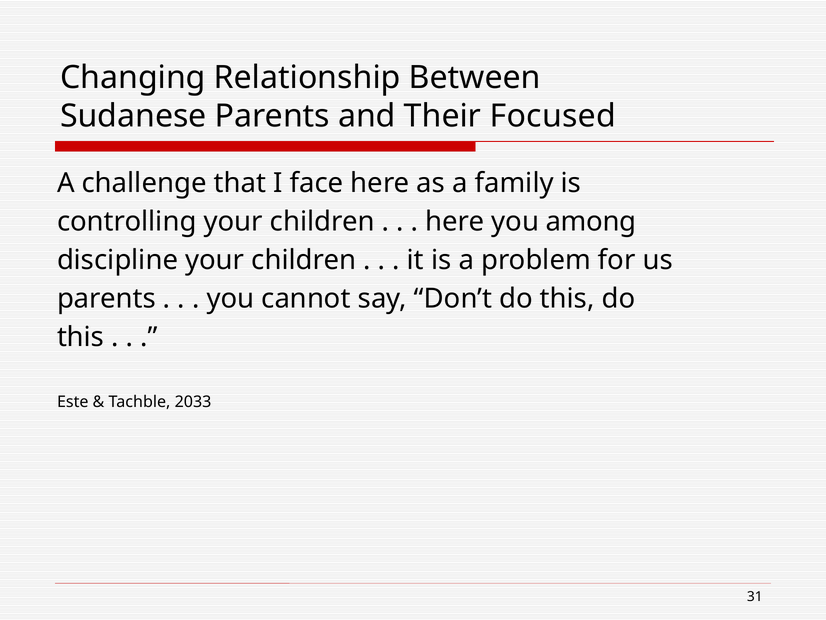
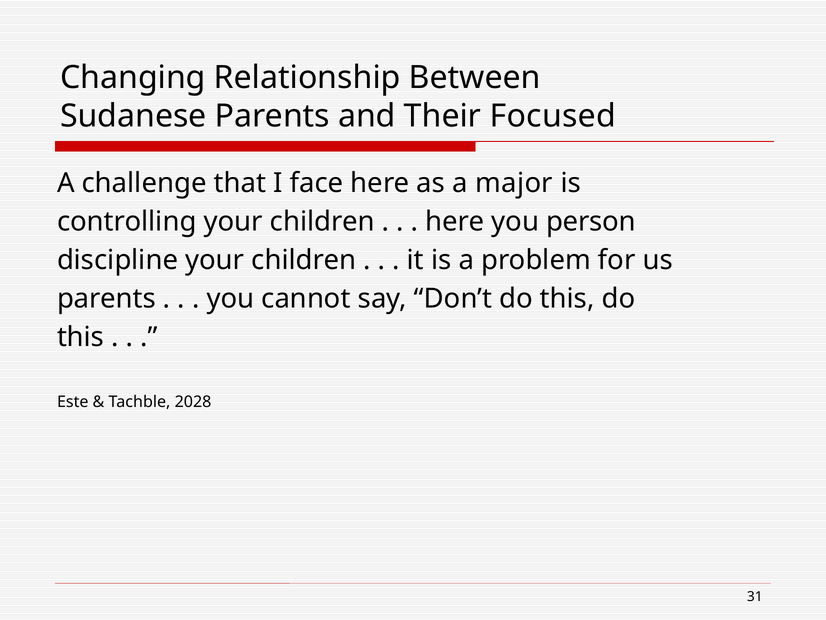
family: family -> major (514, 183)
among: among -> person (591, 221)
2033: 2033 -> 2028 (193, 402)
